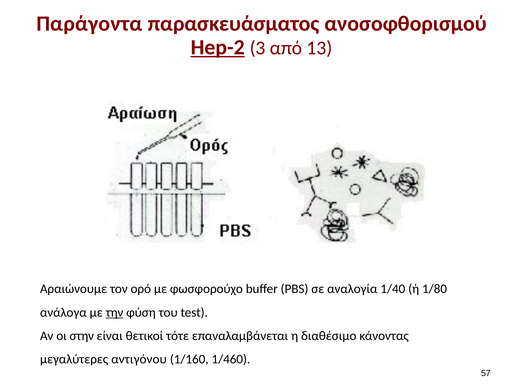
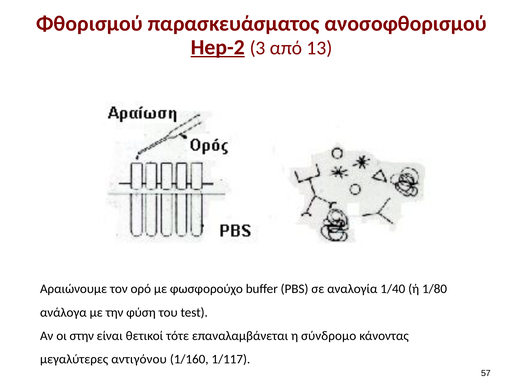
Παράγοντα: Παράγοντα -> Φθορισμού (89, 24)
την underline: present -> none (115, 313)
διαθέσιμο: διαθέσιμο -> σύνδρομο (329, 336)
1/460: 1/460 -> 1/117 (231, 360)
